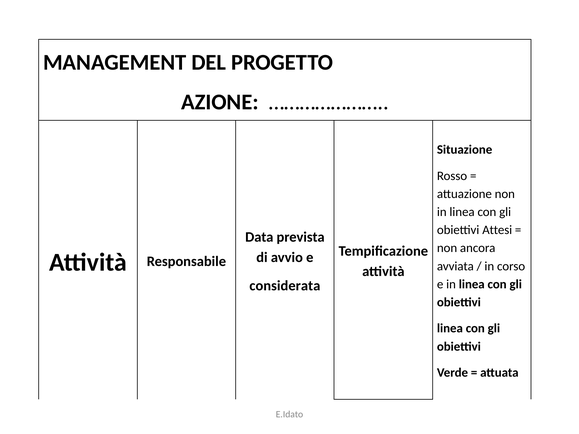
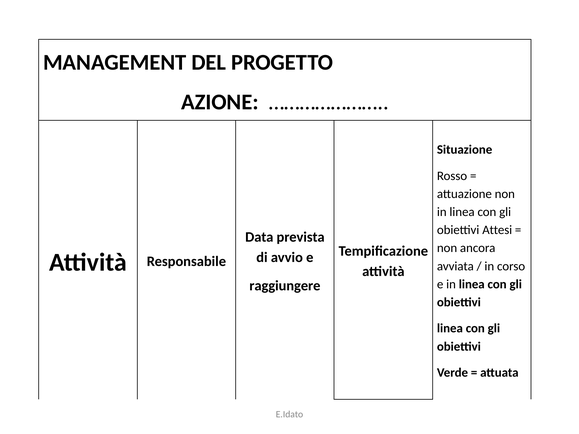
considerata: considerata -> raggiungere (285, 286)
